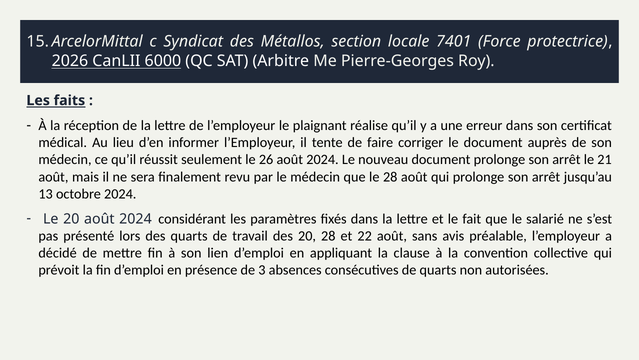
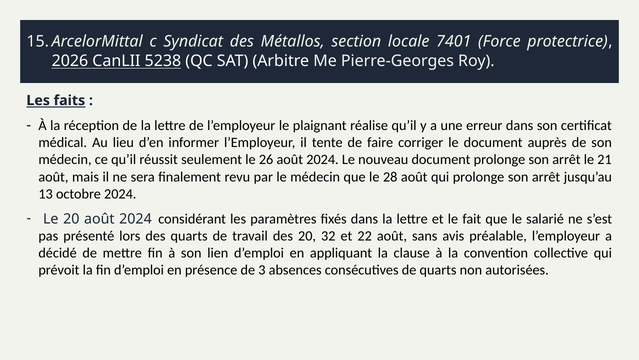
6000: 6000 -> 5238 (163, 61)
20 28: 28 -> 32 (328, 236)
